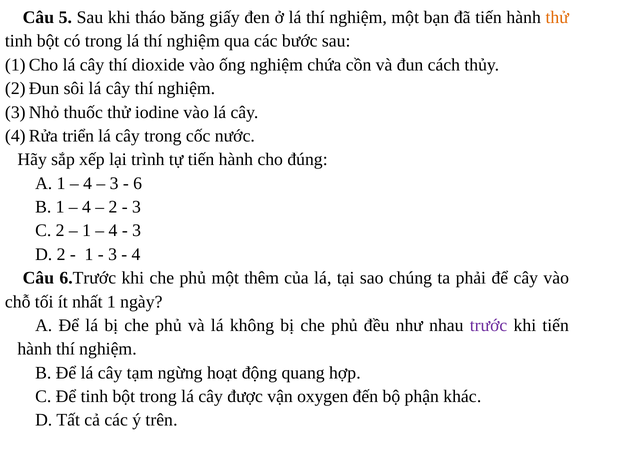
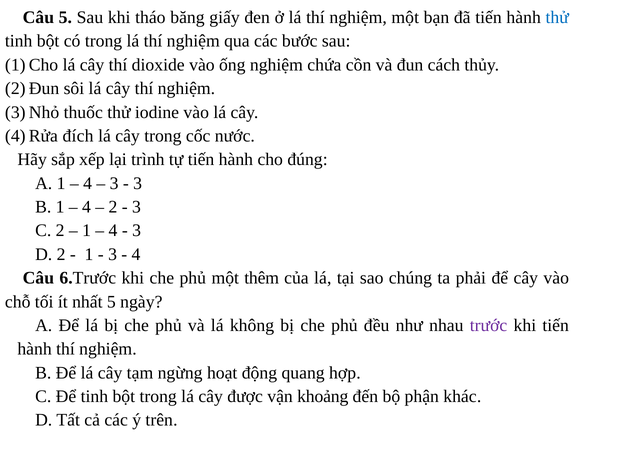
thử colour: orange -> blue (557, 17)
triển: triển -> đích (78, 136)
6: 6 -> 3 (138, 183)
nhất 1: 1 -> 5 (111, 302)
oxygen: oxygen -> khoảng (323, 397)
